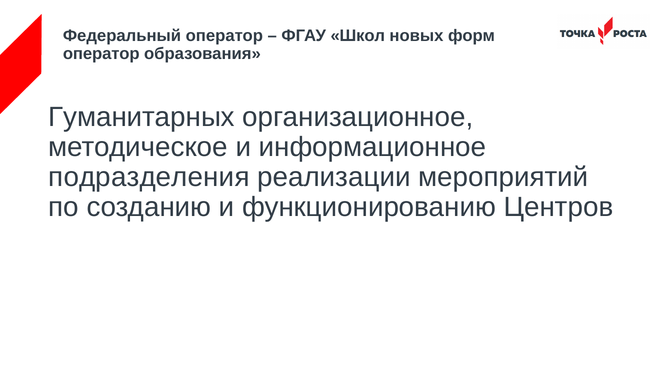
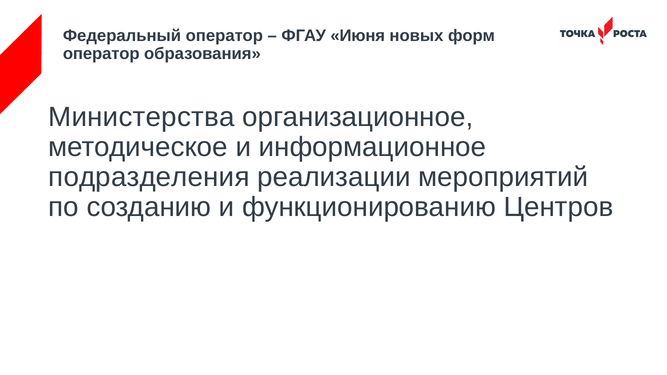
Школ: Школ -> Июня (358, 36)
Гуманитарных: Гуманитарных -> Министерства (141, 117)
